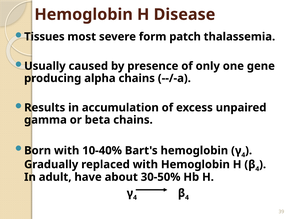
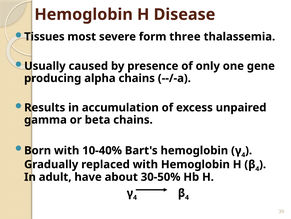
patch: patch -> three (185, 37)
